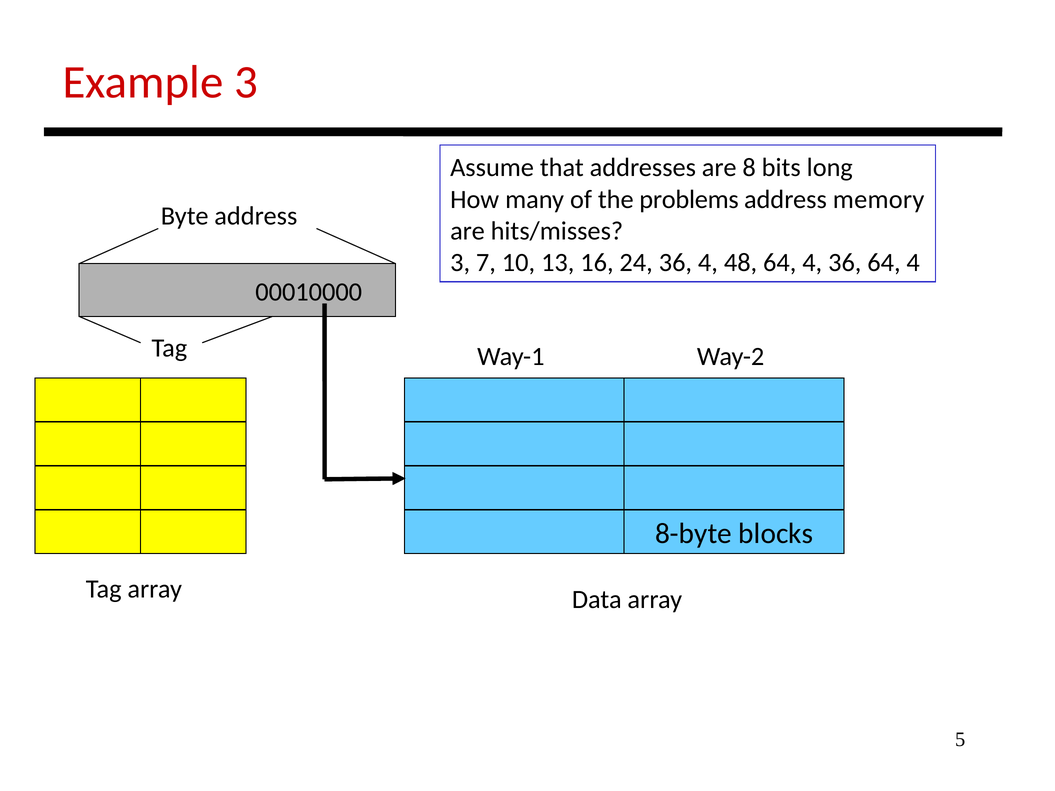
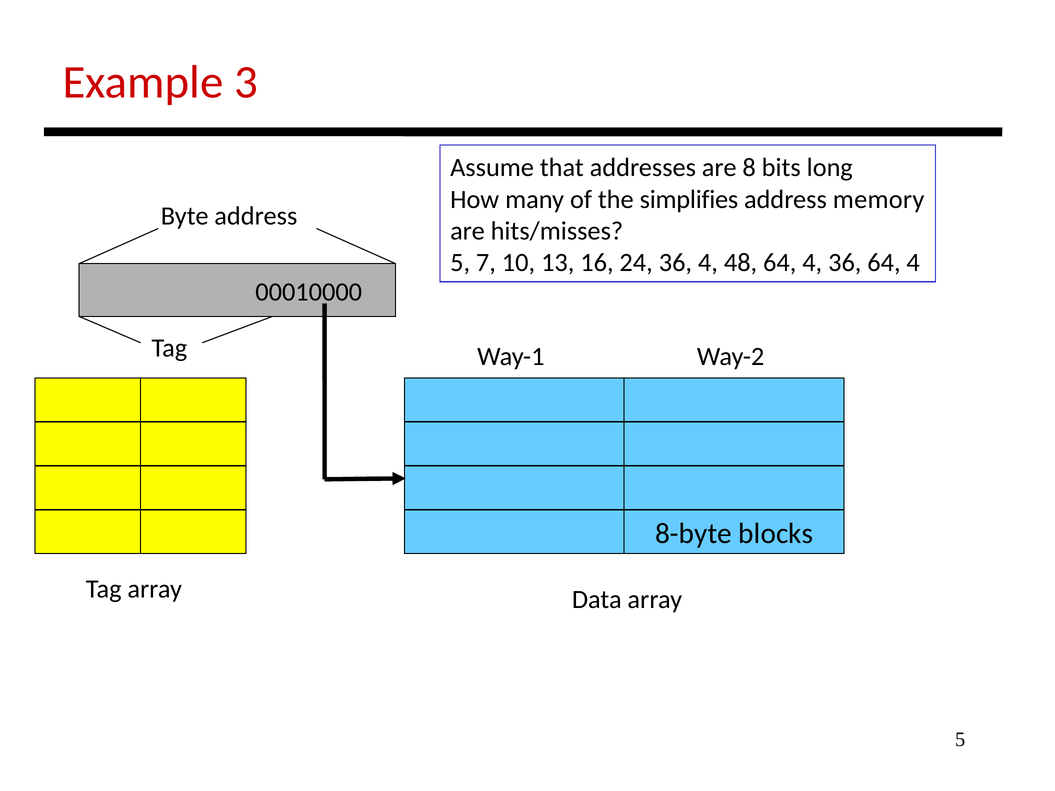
problems: problems -> simplifies (689, 199)
3: 3 -> 5 (460, 263)
